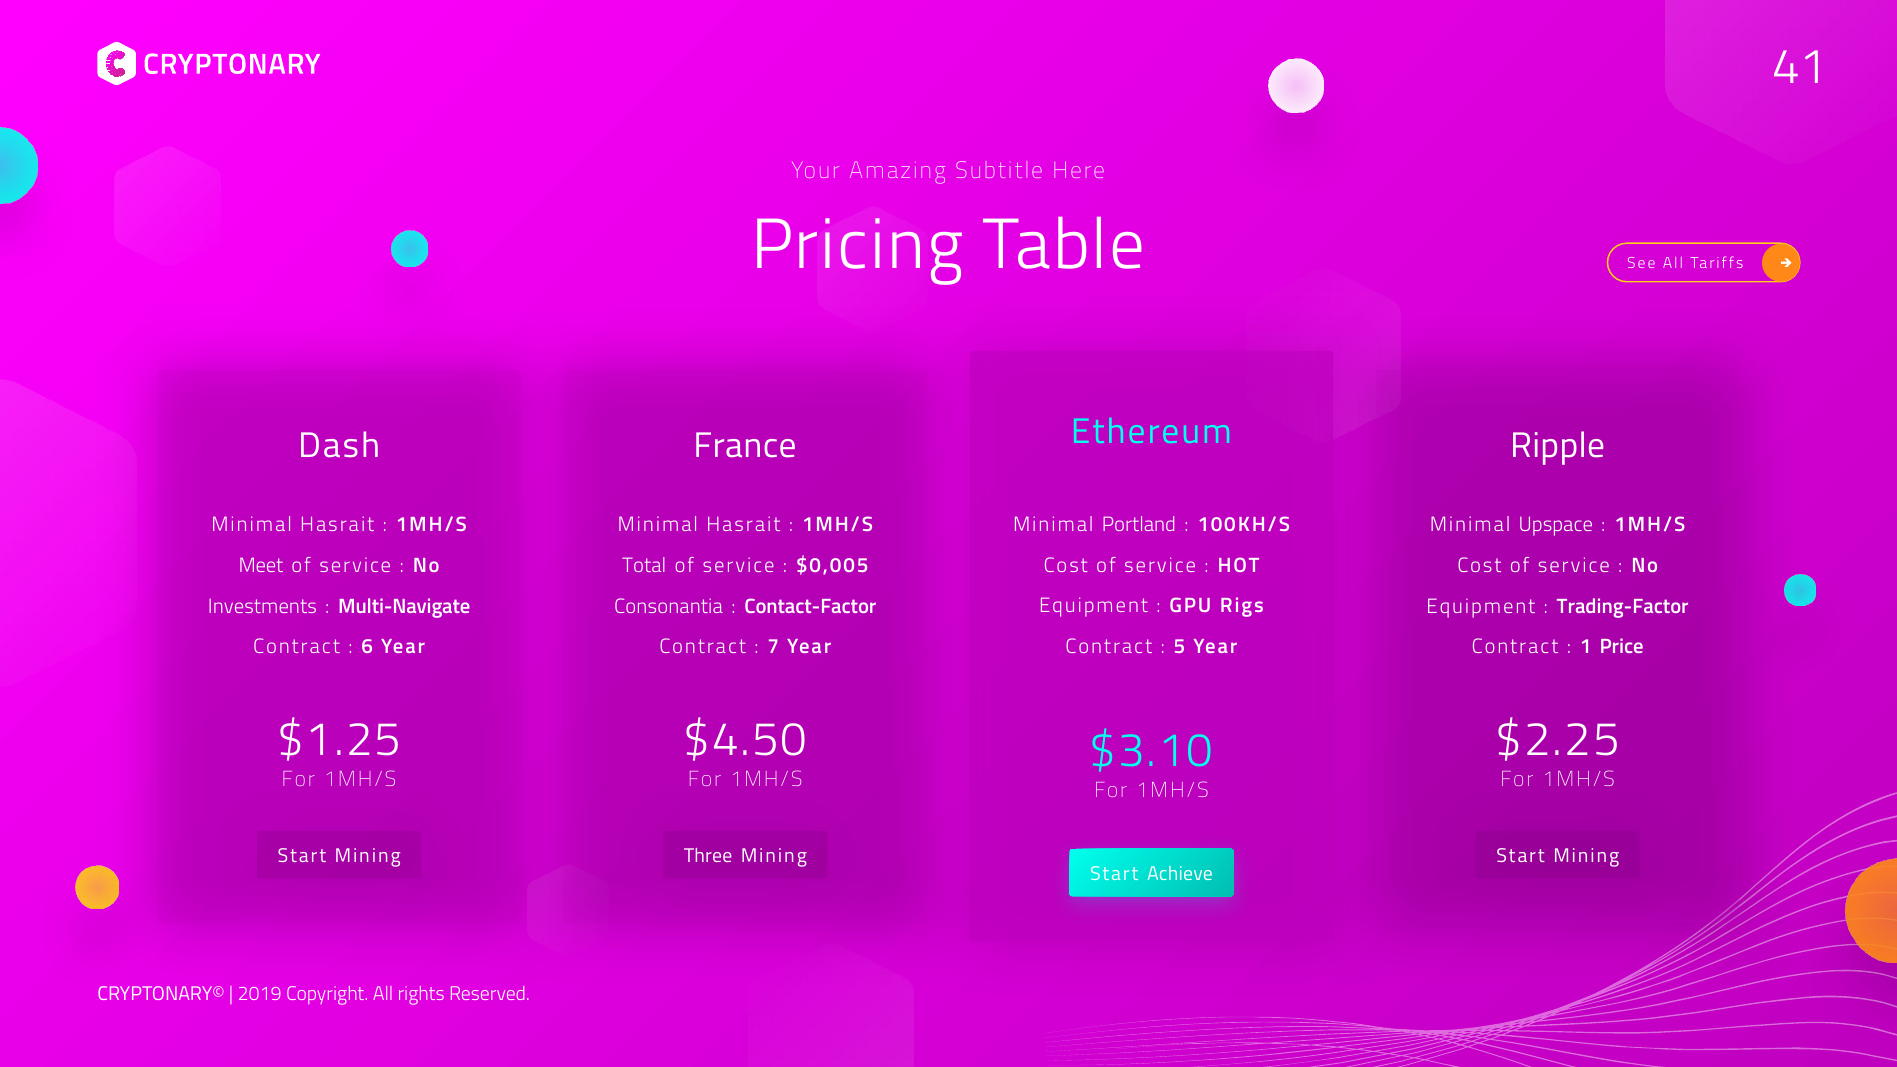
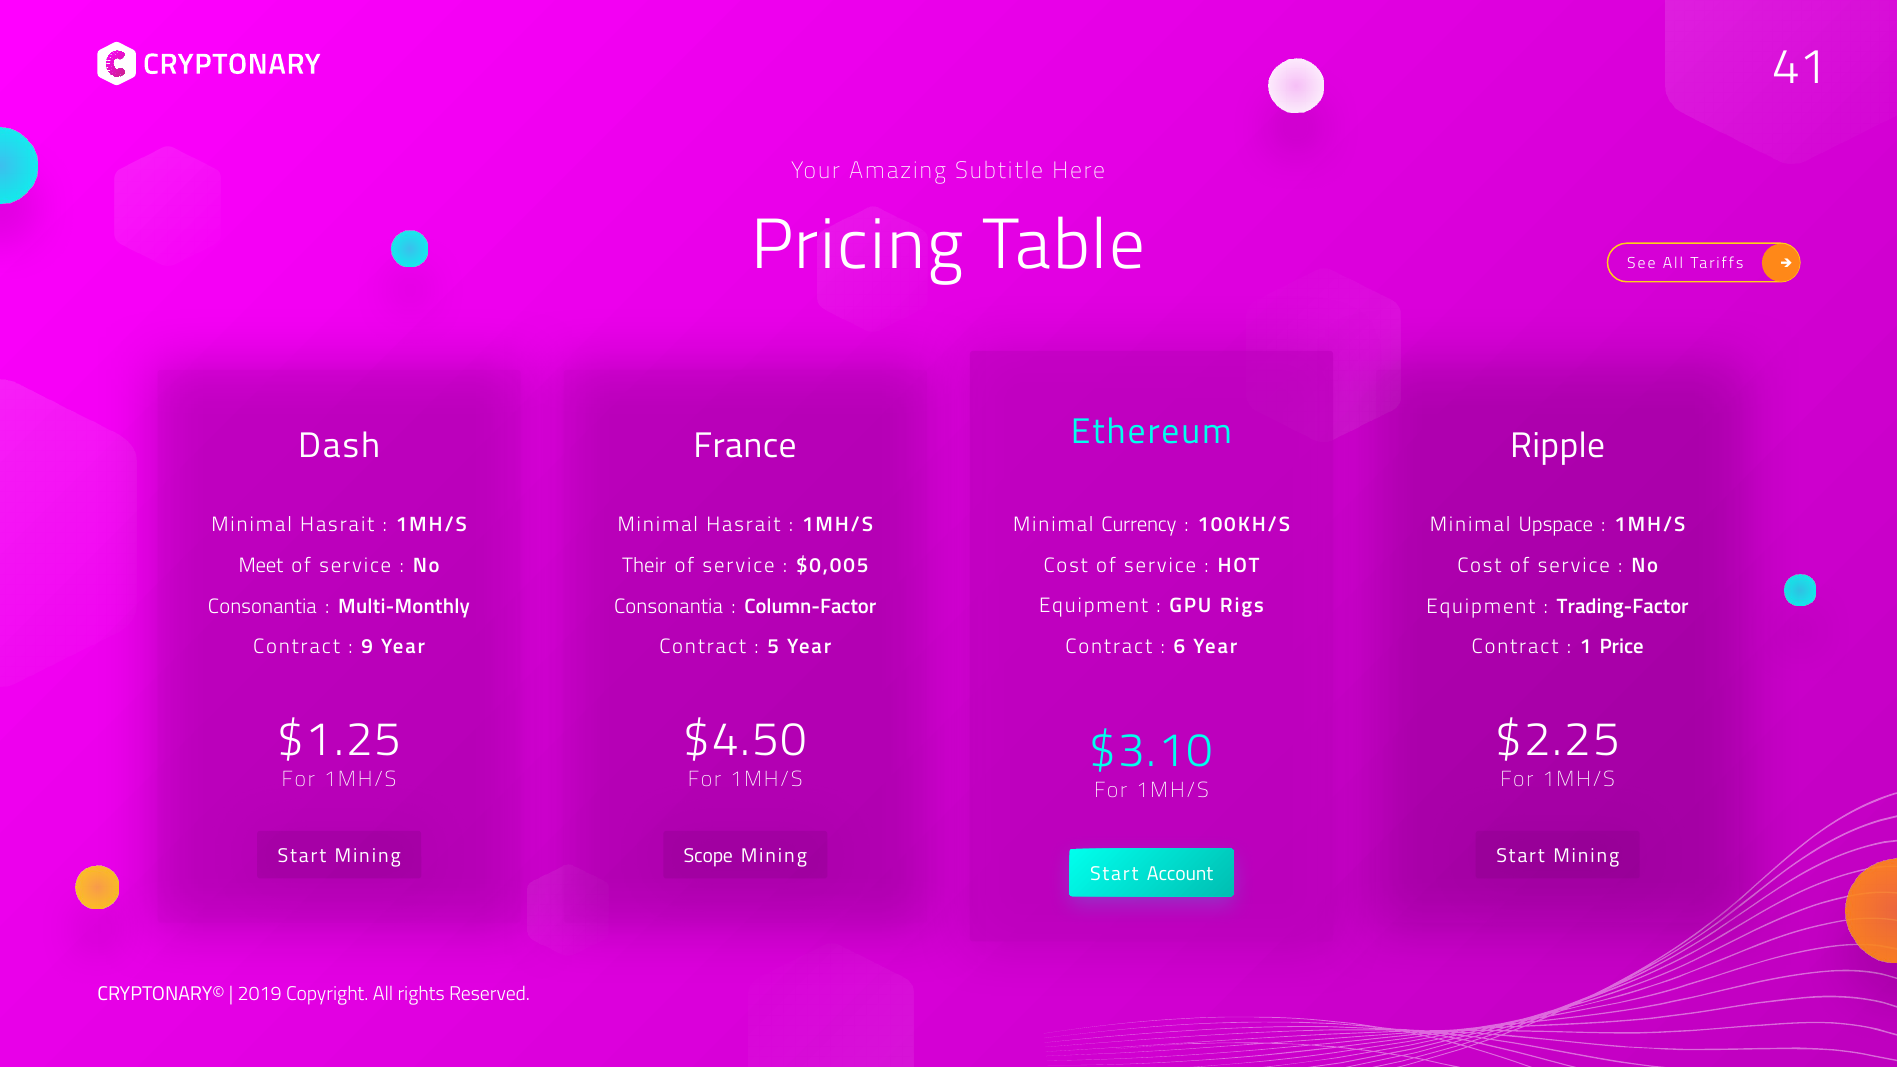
Portland: Portland -> Currency (1139, 525)
Total: Total -> Their (644, 566)
Investments: Investments -> Consonantia (262, 606)
Multi-Navigate: Multi-Navigate -> Multi-Monthly (404, 606)
Contact-Factor: Contact-Factor -> Column-Factor (810, 606)
5: 5 -> 6 (1179, 647)
6: 6 -> 9 (367, 647)
7: 7 -> 5 (773, 647)
Three: Three -> Scope (708, 856)
Achieve: Achieve -> Account (1180, 874)
